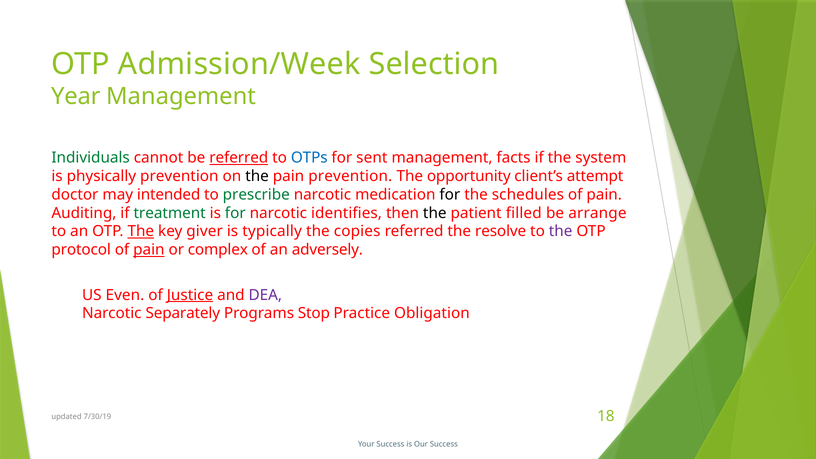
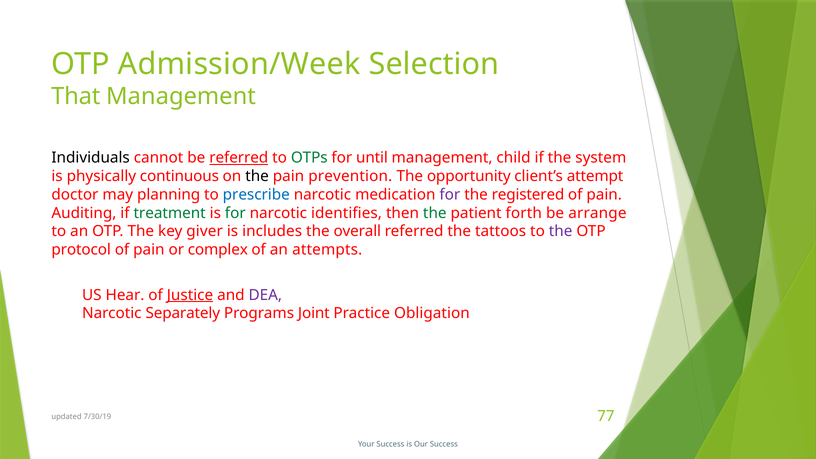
Year: Year -> That (76, 97)
Individuals colour: green -> black (91, 158)
OTPs colour: blue -> green (309, 158)
sent: sent -> until (372, 158)
facts: facts -> child (514, 158)
physically prevention: prevention -> continuous (179, 176)
intended: intended -> planning (169, 195)
prescribe colour: green -> blue (256, 195)
for colour: black -> purple (450, 195)
schedules: schedules -> registered (528, 195)
the colour: black -> green (435, 213)
filled: filled -> forth (524, 213)
The underline: present -> none (141, 231)
typically: typically -> includes (272, 231)
copies: copies -> overall (357, 231)
resolve: resolve -> tattoos (501, 231)
pain underline: present -> none (149, 250)
adversely: adversely -> attempts (327, 250)
Even: Even -> Hear (125, 295)
Stop: Stop -> Joint (314, 313)
18: 18 -> 77 (606, 416)
